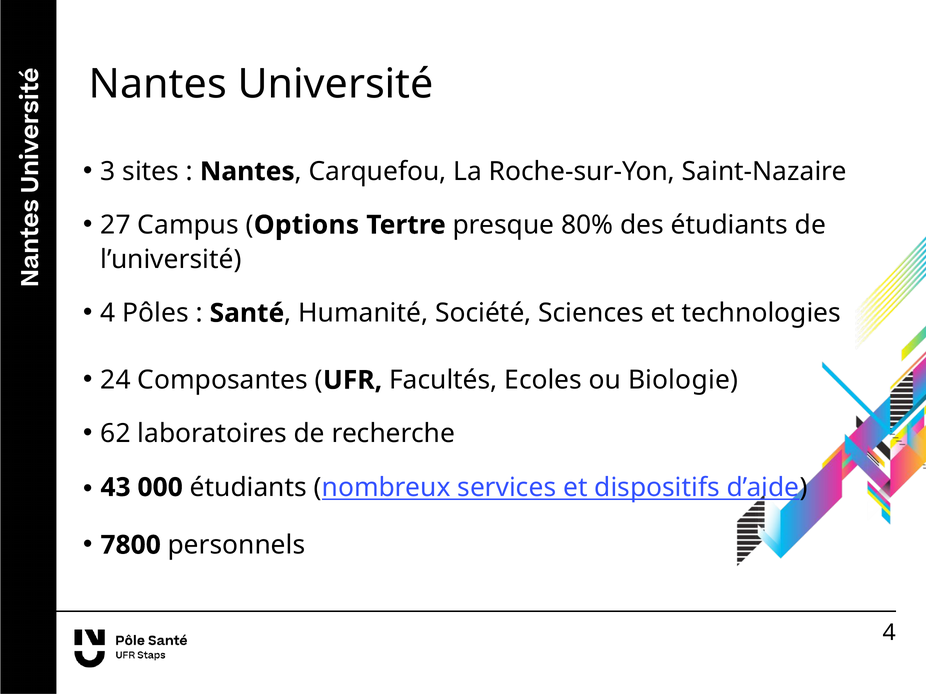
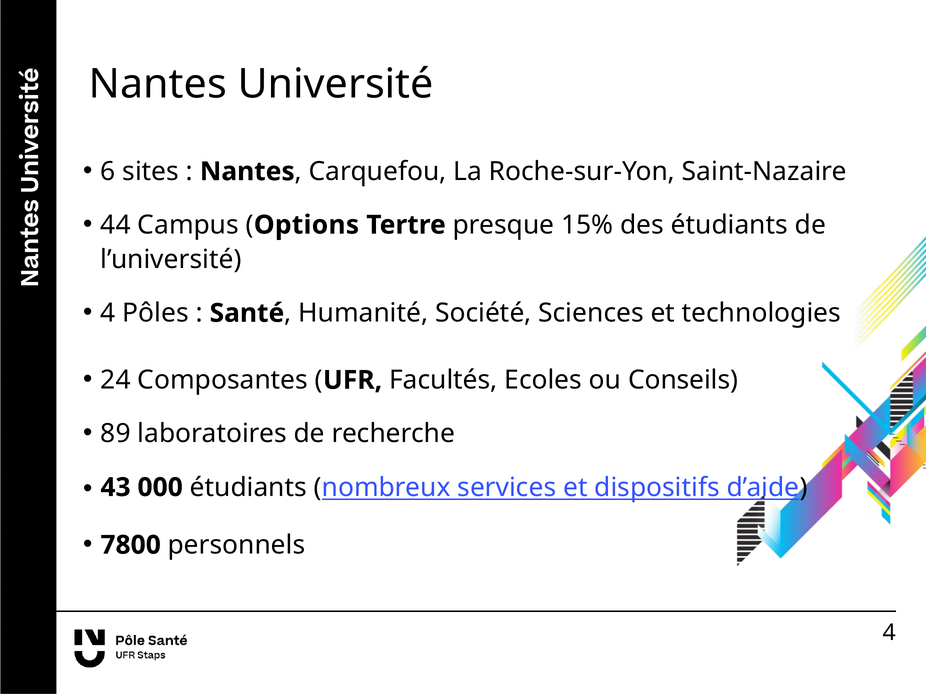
3: 3 -> 6 (108, 172)
27: 27 -> 44 (116, 225)
80%: 80% -> 15% (587, 225)
Biologie: Biologie -> Conseils (683, 380)
62: 62 -> 89 (116, 434)
